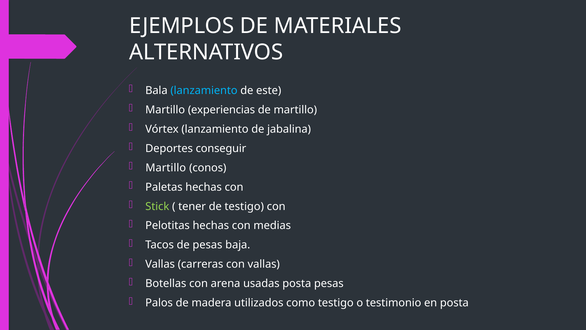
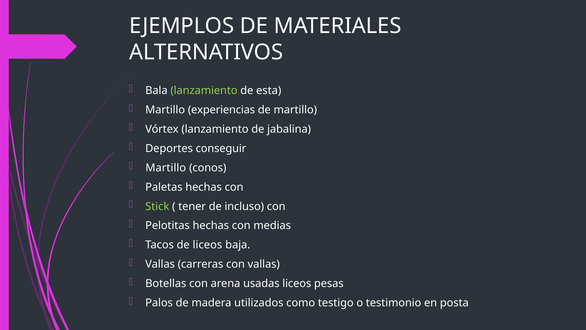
lanzamiento colour: light blue -> light green (204, 90)
este: este -> esta (269, 90)
de testigo: testigo -> incluso (244, 206)
de pesas: pesas -> liceos (207, 245)
usadas posta: posta -> liceos (297, 283)
